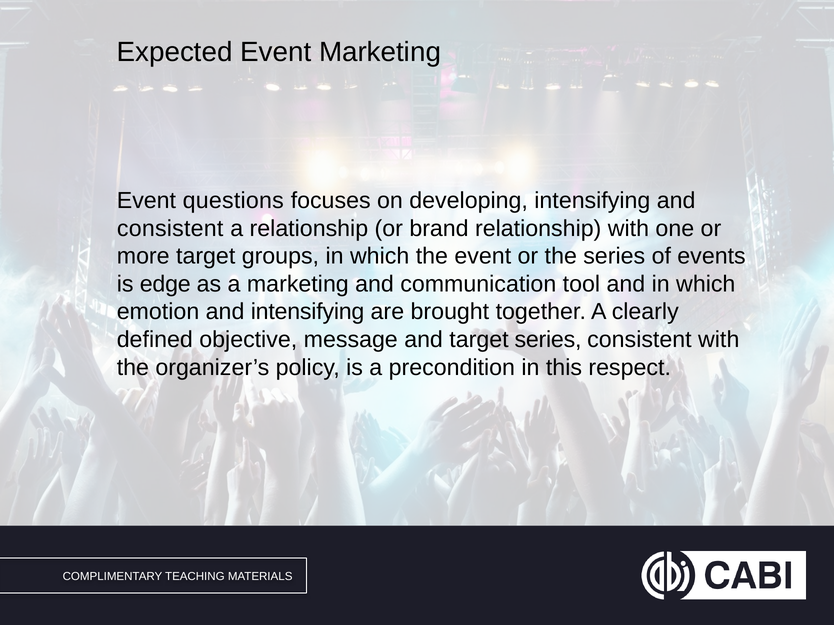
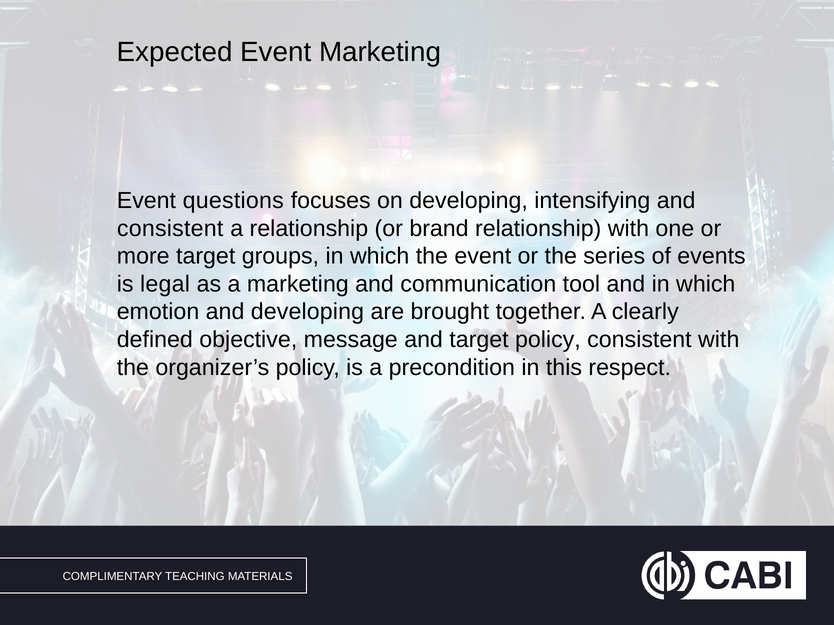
edge: edge -> legal (165, 284)
and intensifying: intensifying -> developing (307, 312)
target series: series -> policy (548, 340)
